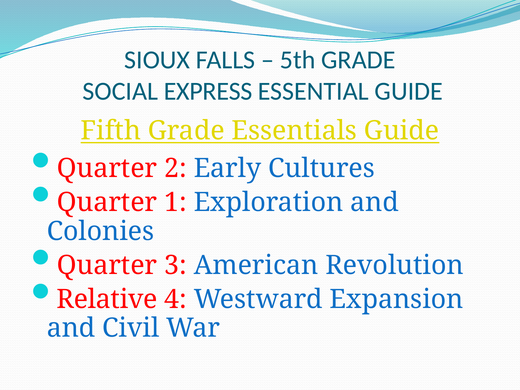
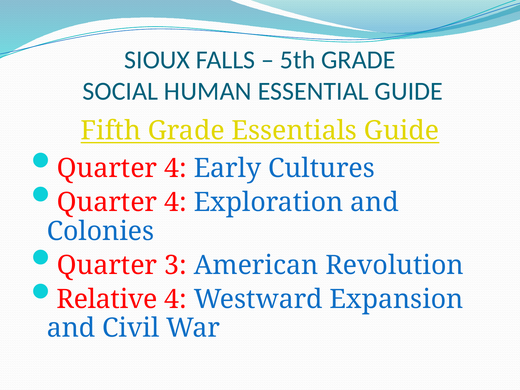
EXPRESS: EXPRESS -> HUMAN (208, 91)
2: 2 -> 4 (175, 168)
1: 1 -> 4 (175, 202)
